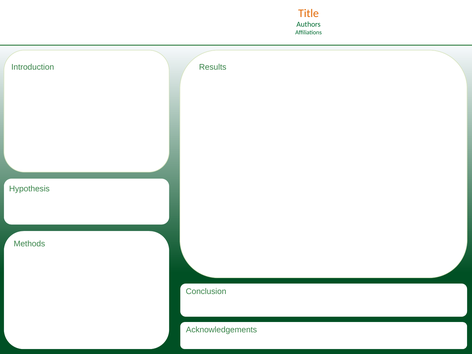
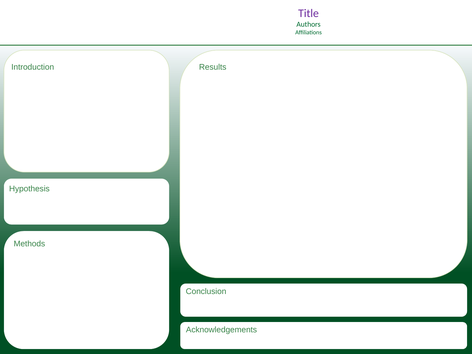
Title colour: orange -> purple (309, 13)
